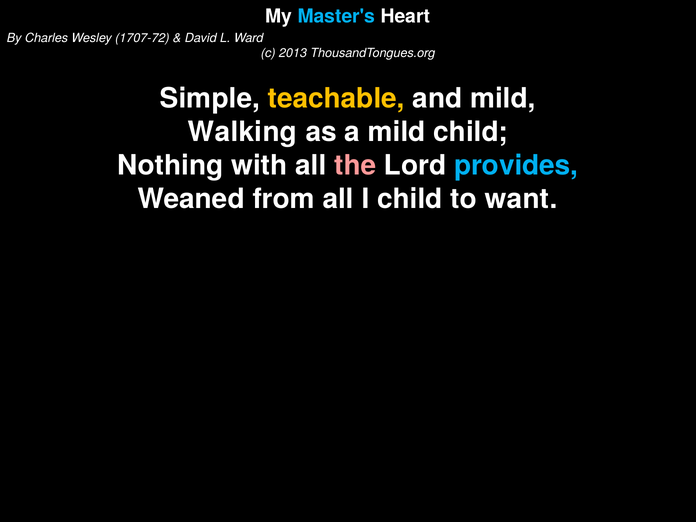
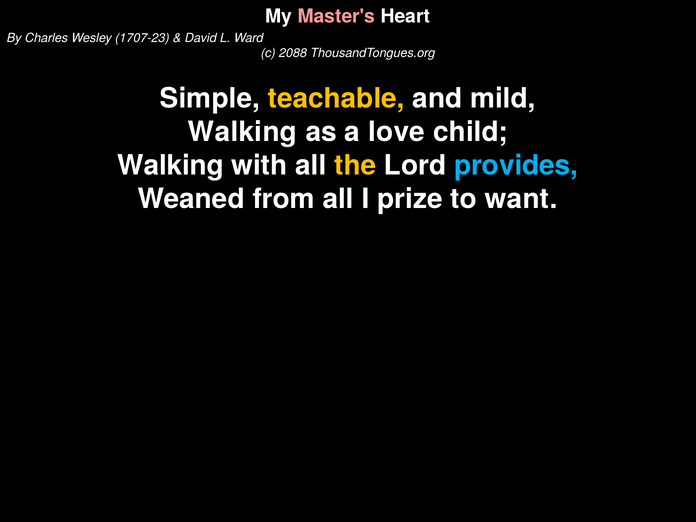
Master's colour: light blue -> pink (336, 16)
1707-72: 1707-72 -> 1707-23 (142, 38)
2013: 2013 -> 2088 (293, 53)
a mild: mild -> love (397, 132)
Nothing: Nothing -> Walking (171, 166)
the colour: pink -> yellow (355, 166)
I child: child -> prize (410, 199)
